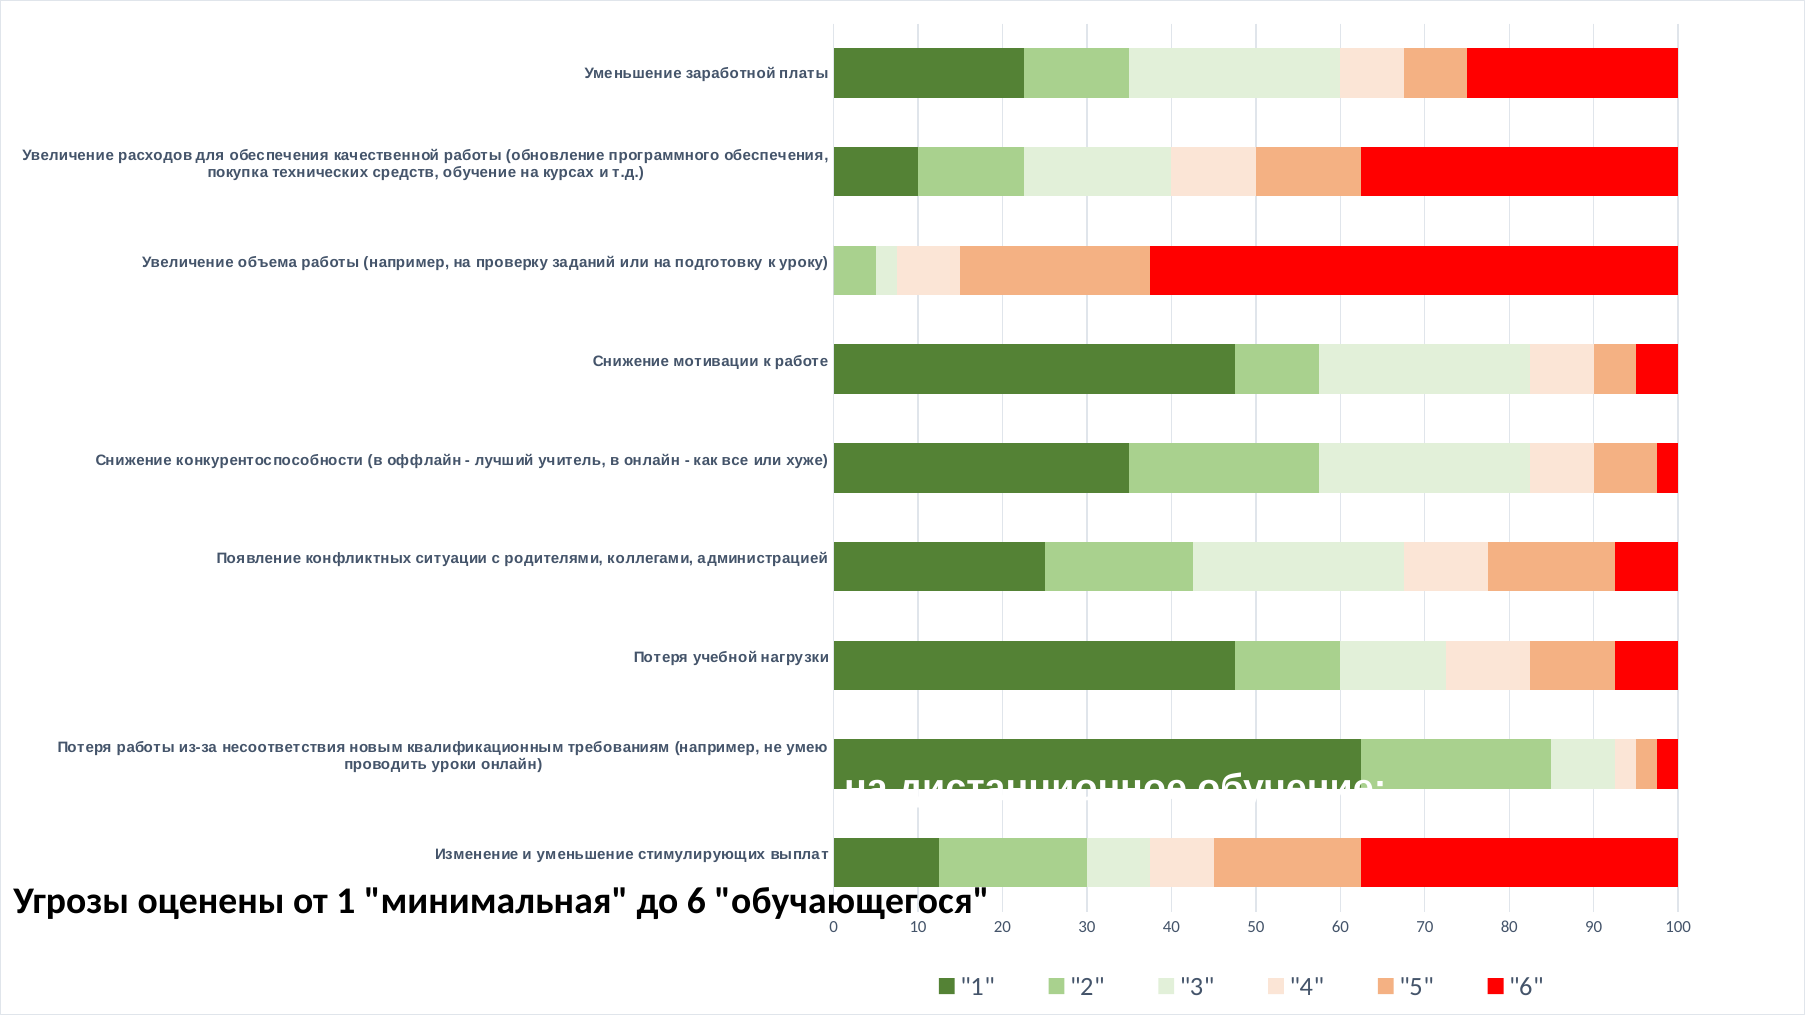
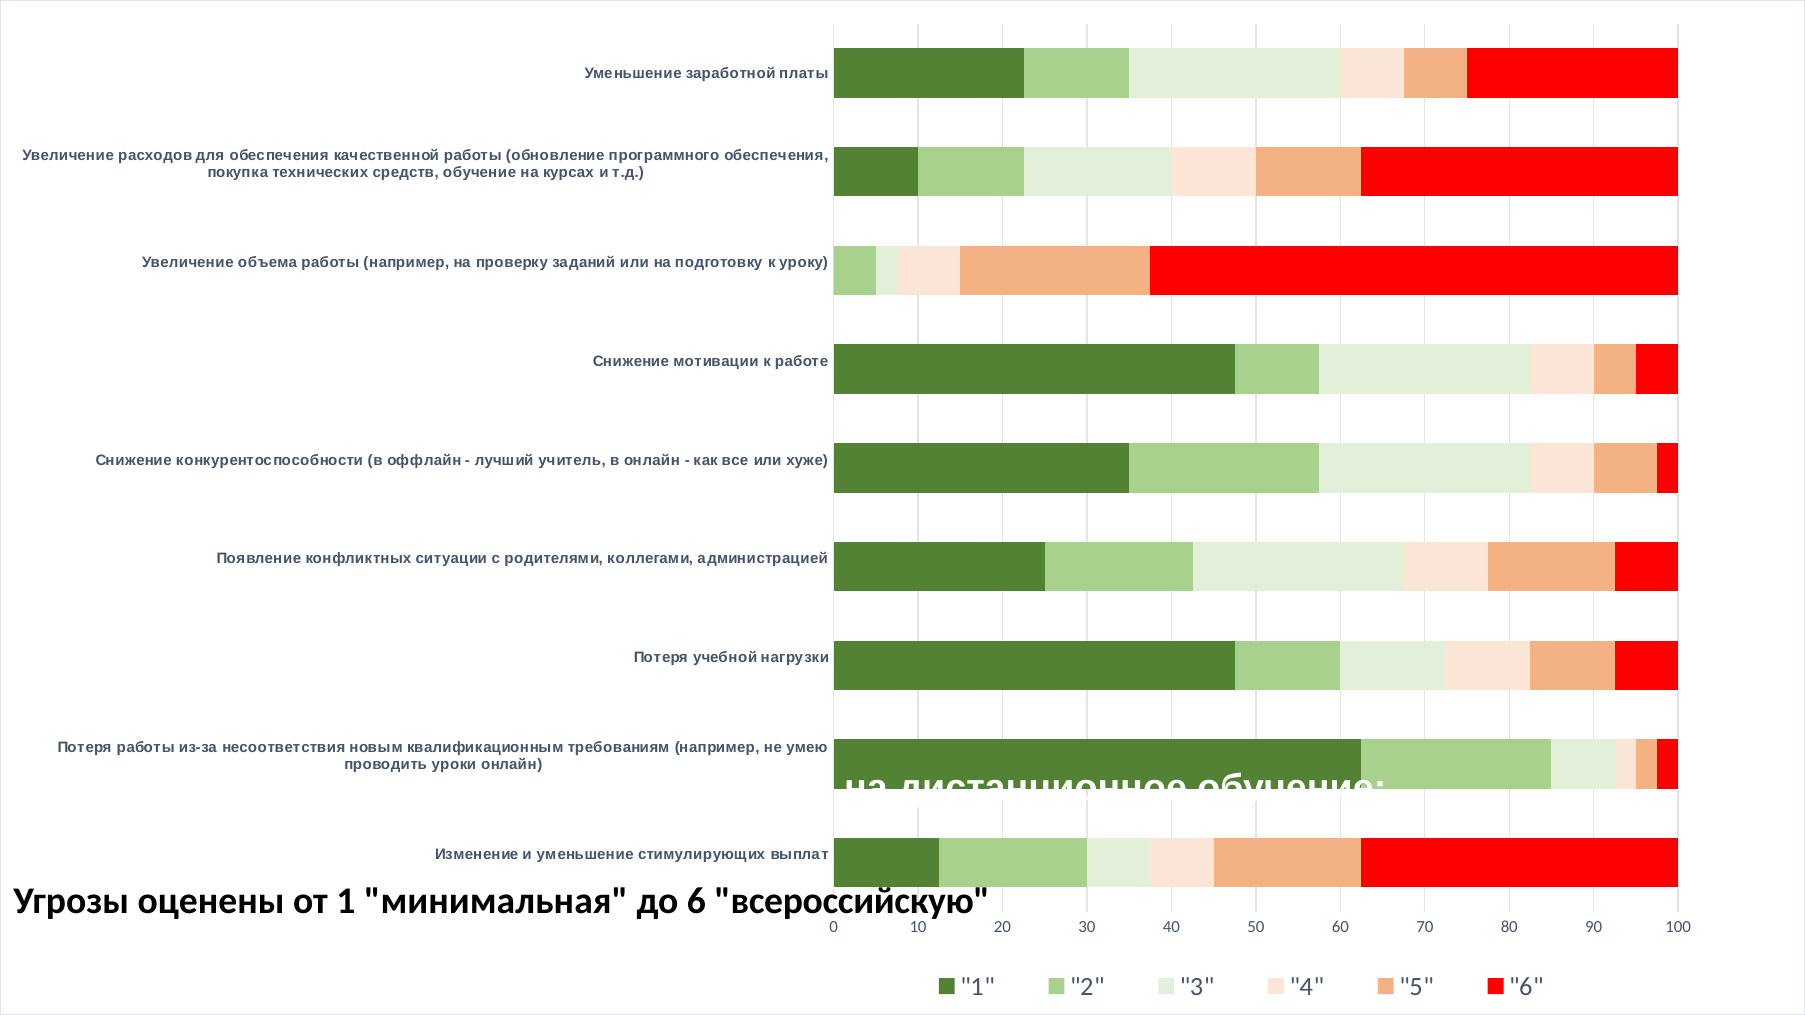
обучающегося: обучающегося -> всероссийскую (852, 901)
